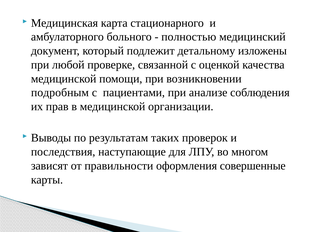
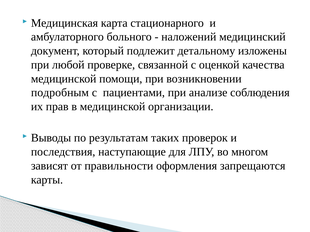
полностью: полностью -> наложений (189, 37)
совершенные: совершенные -> запрещаются (253, 166)
